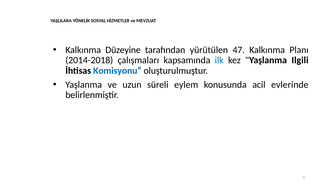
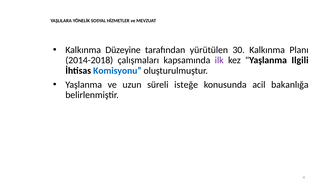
47: 47 -> 30 (239, 50)
ilk colour: blue -> purple (219, 60)
eylem: eylem -> isteğe (186, 84)
evlerinde: evlerinde -> bakanlığa (290, 84)
